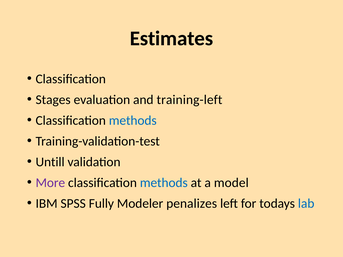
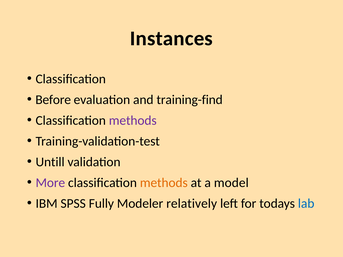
Estimates: Estimates -> Instances (171, 38)
Stages: Stages -> Before (53, 100)
training-left: training-left -> training-find (190, 100)
methods colour: blue -> purple (133, 121)
methods colour: blue -> orange (164, 183)
penalizes: penalizes -> relatively (192, 204)
